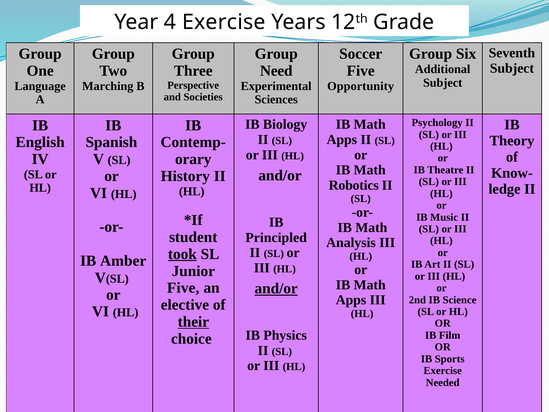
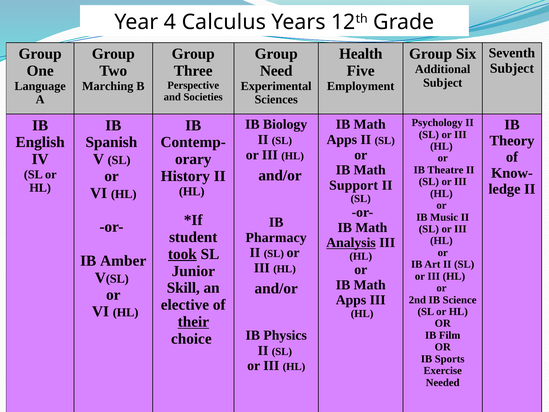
4 Exercise: Exercise -> Calculus (224, 22)
Soccer: Soccer -> Health (361, 54)
Opportunity: Opportunity -> Employment (361, 86)
Robotics: Robotics -> Support (354, 185)
Principled: Principled -> Pharmacy (276, 237)
Analysis underline: none -> present (351, 243)
Five: Five -> Skill (183, 288)
and/or underline: present -> none (276, 288)
